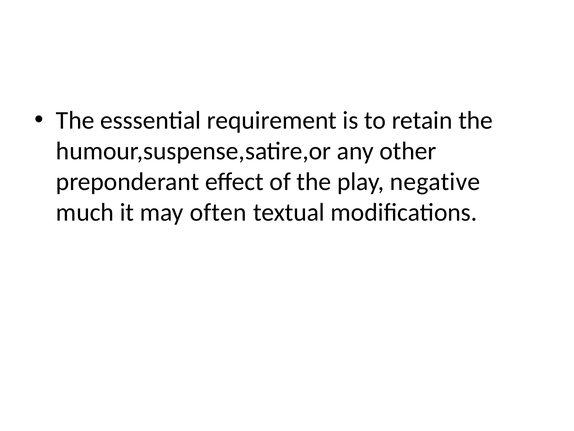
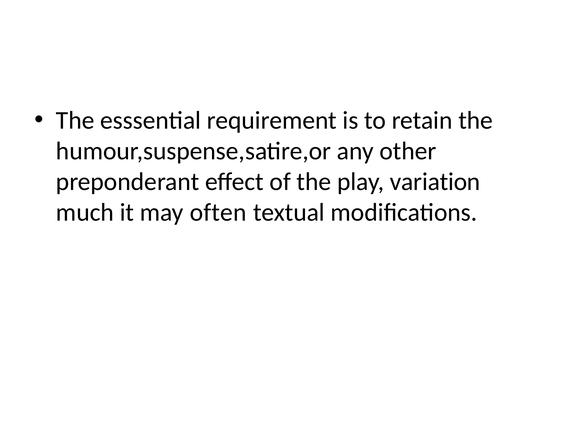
negative: negative -> variation (435, 182)
